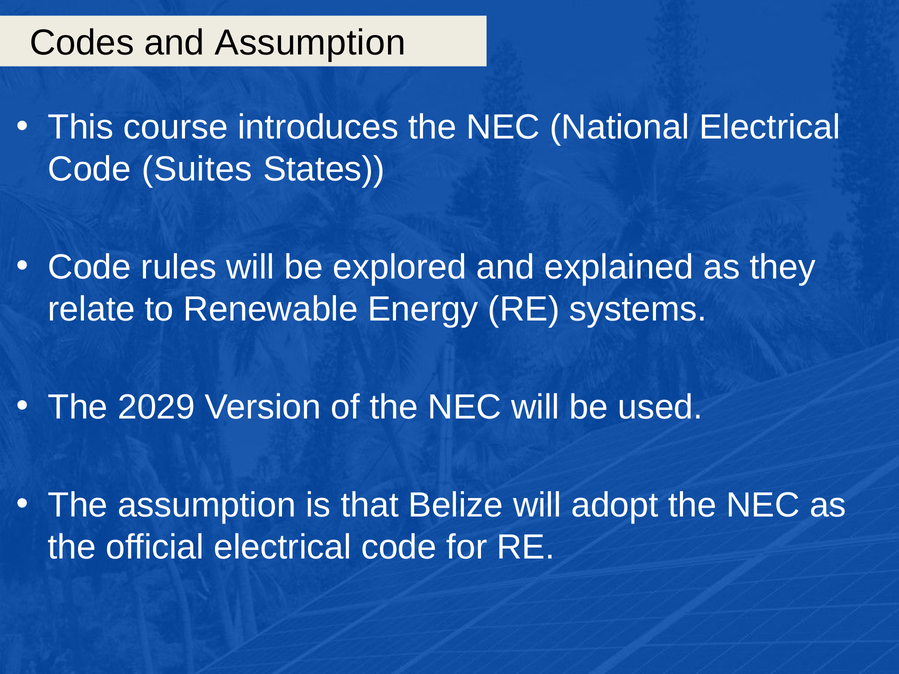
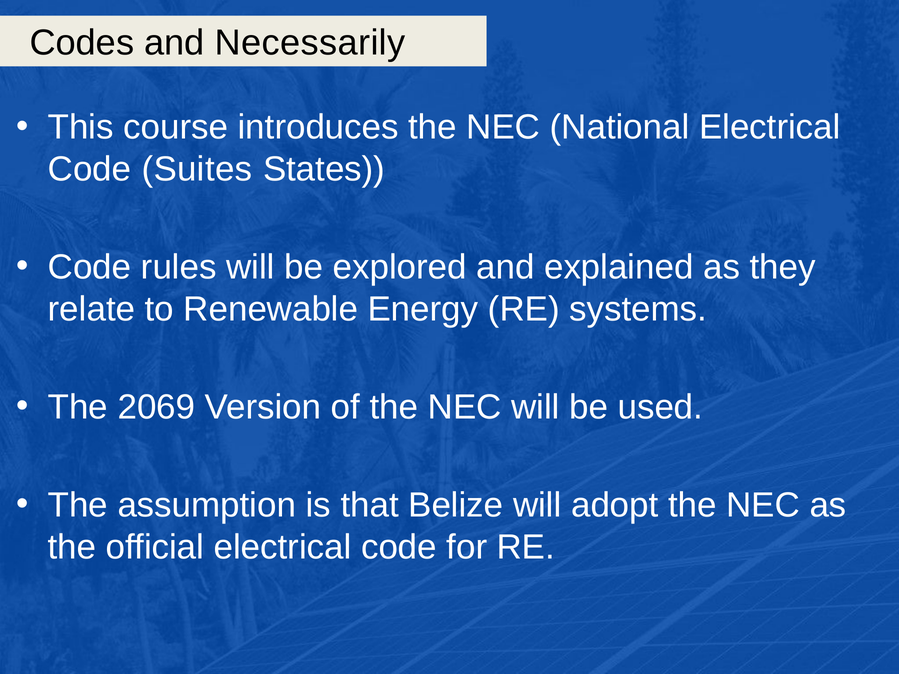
and Assumption: Assumption -> Necessarily (310, 43)
2029: 2029 -> 2069 (156, 407)
